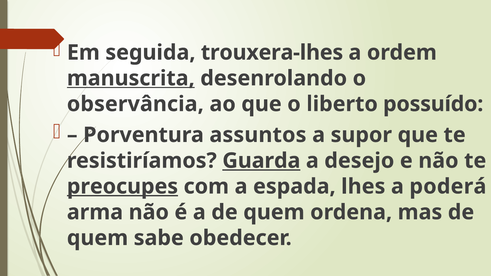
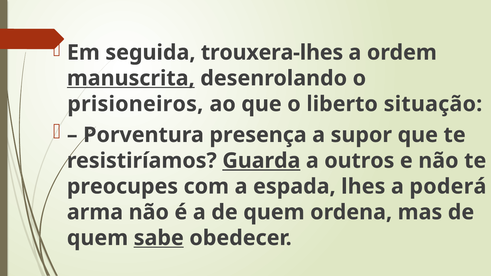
observância: observância -> prisioneiros (135, 104)
possuído: possuído -> situação (433, 104)
assuntos: assuntos -> presença (258, 135)
desejo: desejo -> outros (359, 161)
preocupes underline: present -> none (122, 187)
sabe underline: none -> present (159, 238)
